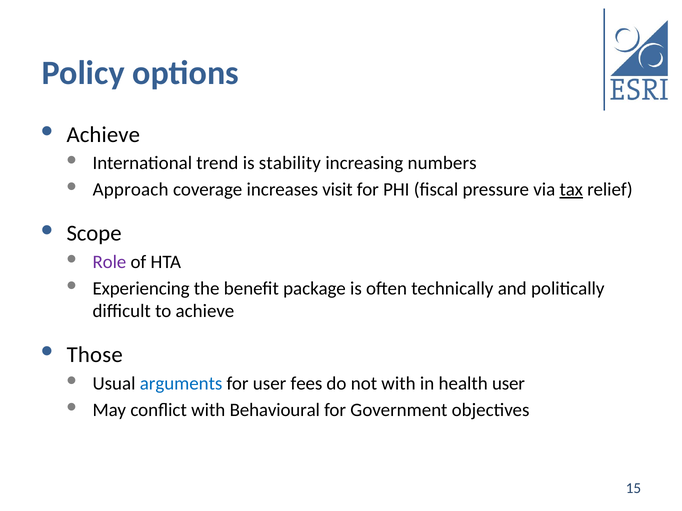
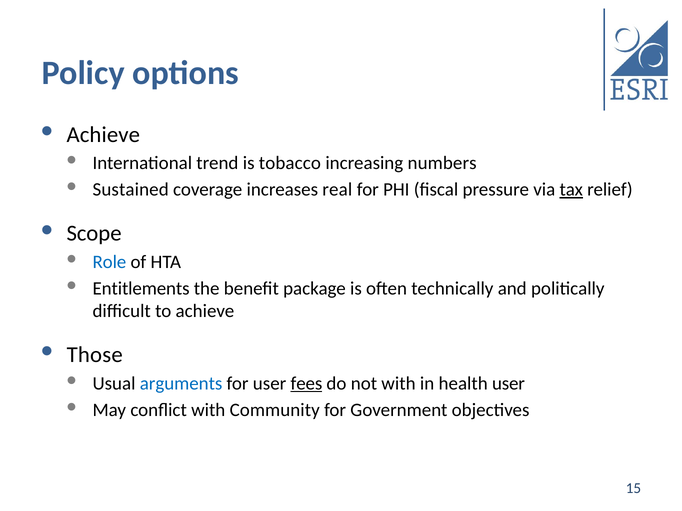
stability: stability -> tobacco (290, 163)
Approach: Approach -> Sustained (131, 190)
visit: visit -> real (337, 190)
Role colour: purple -> blue (109, 262)
Experiencing: Experiencing -> Entitlements (141, 289)
fees underline: none -> present (306, 384)
Behavioural: Behavioural -> Community (275, 410)
